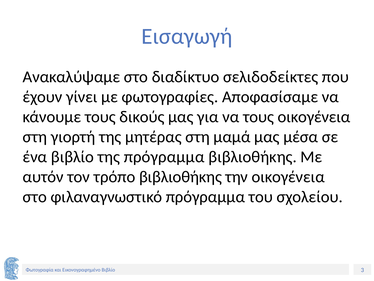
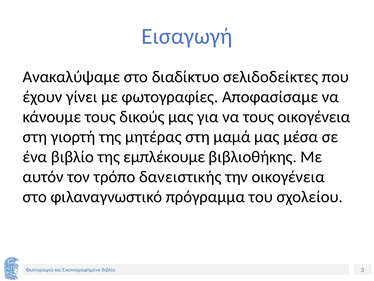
της πρόγραμμα: πρόγραμμα -> εμπλέκουμε (164, 157)
τρόπο βιβλιοθήκης: βιβλιοθήκης -> δανειστικής (180, 177)
